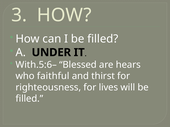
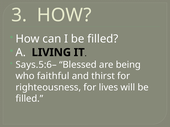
UNDER: UNDER -> LIVING (51, 53)
With.5:6–: With.5:6– -> Says.5:6– (36, 65)
hears: hears -> being (128, 65)
